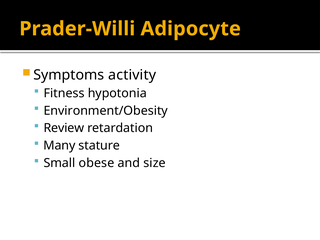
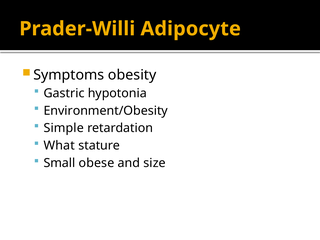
activity: activity -> obesity (132, 75)
Fitness: Fitness -> Gastric (64, 93)
Review: Review -> Simple (64, 128)
Many: Many -> What (59, 146)
